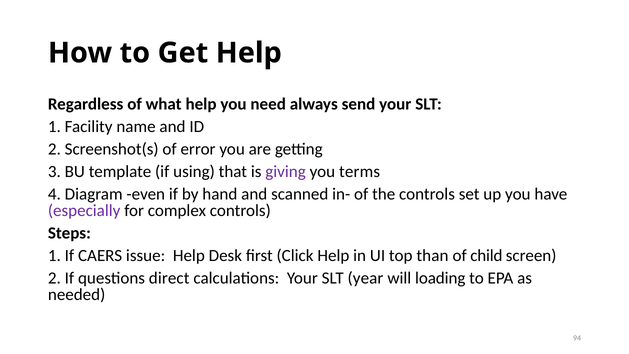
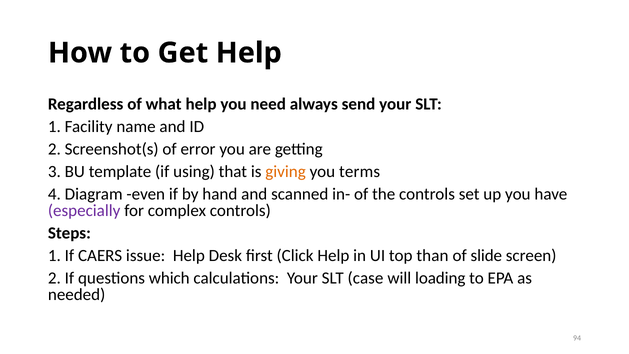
giving colour: purple -> orange (286, 171)
child: child -> slide (486, 255)
direct: direct -> which (169, 278)
year: year -> case (366, 278)
